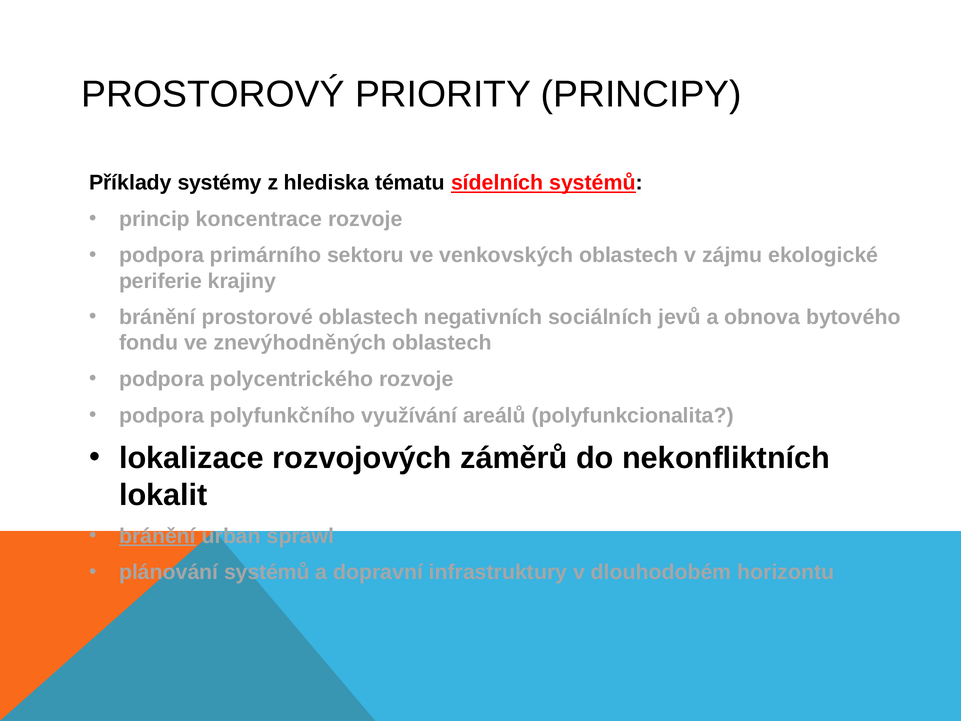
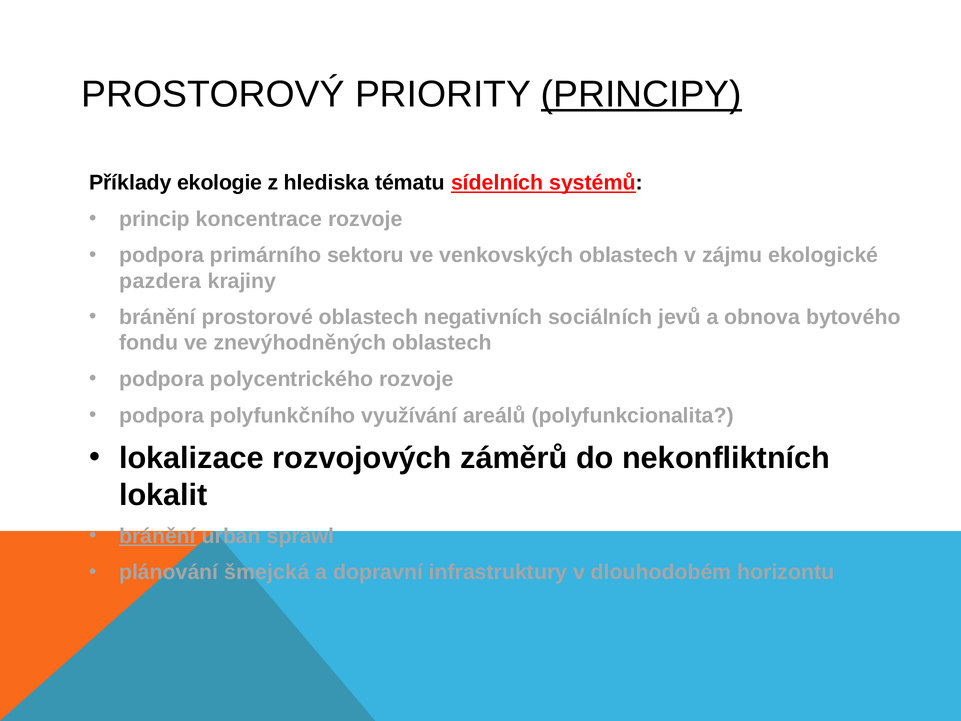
PRINCIPY underline: none -> present (641, 94)
systémy: systémy -> ekologie (220, 183)
periferie: periferie -> pazdera (160, 281)
plánování systémů: systémů -> šmejcká (267, 572)
